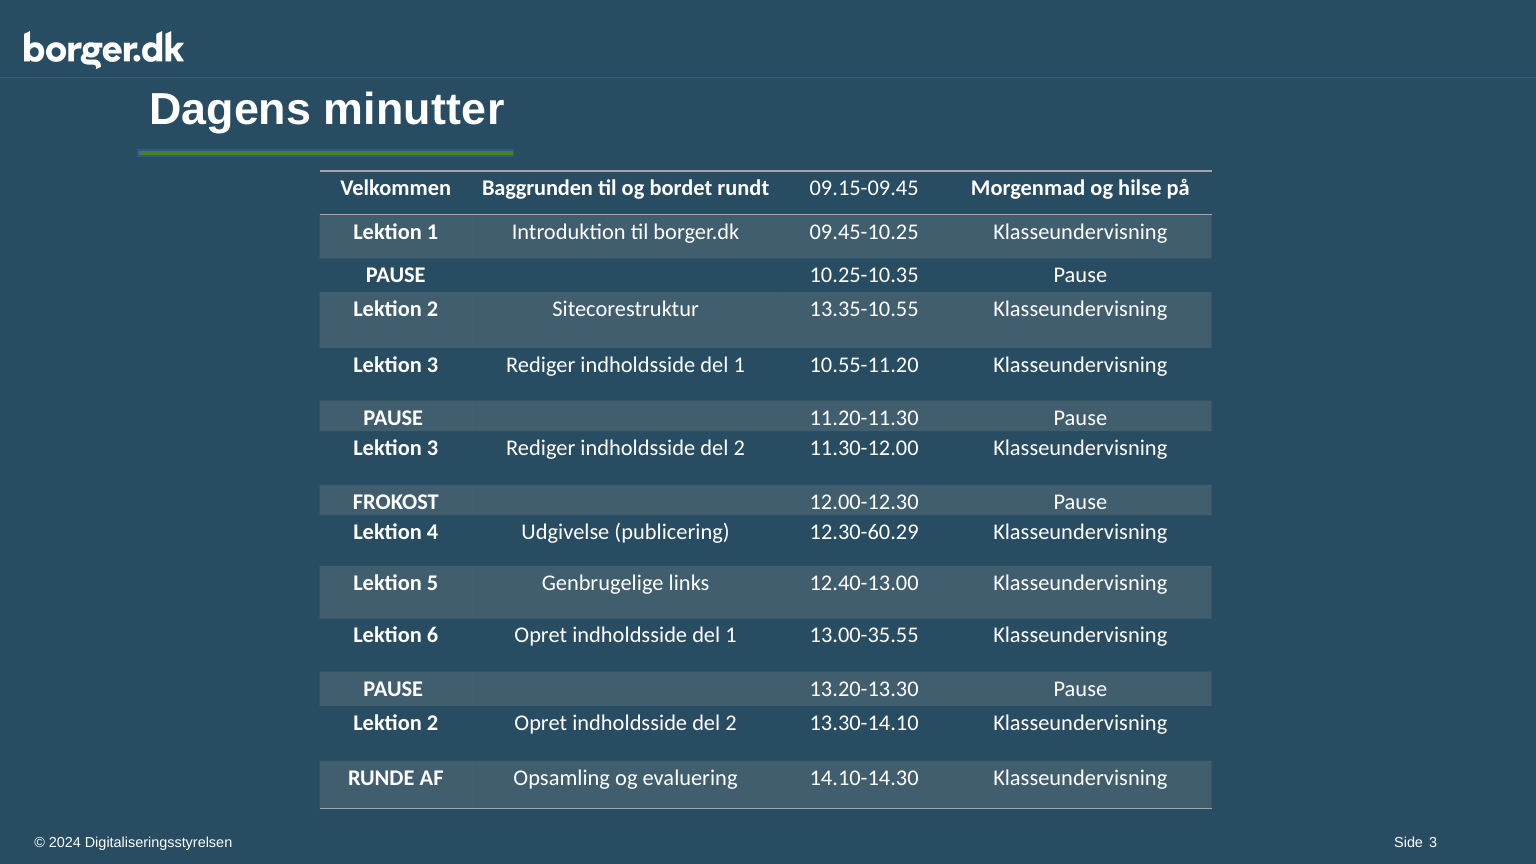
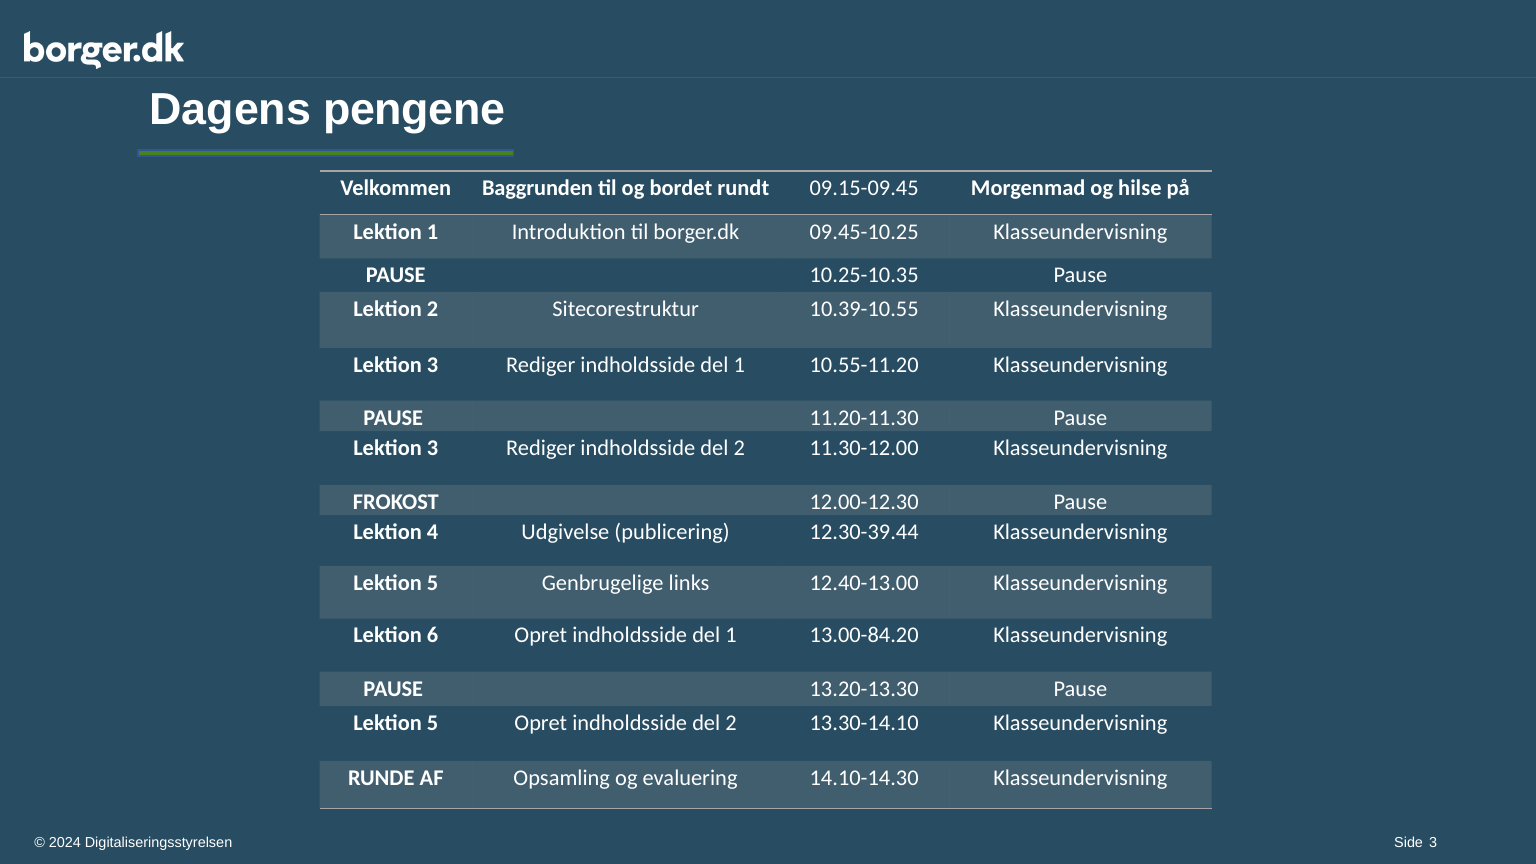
minutter: minutter -> pengene (414, 110)
13.35-10.55: 13.35-10.55 -> 10.39-10.55 (864, 309)
12.30-60.29: 12.30-60.29 -> 12.30-39.44 (864, 532)
13.00-35.55: 13.00-35.55 -> 13.00-84.20 (864, 636)
2: 2 -> 5 (433, 723)
